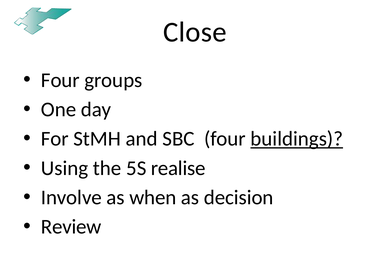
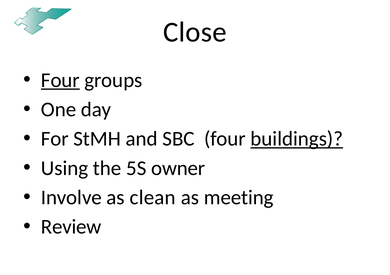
Four underline: none -> present (60, 80)
realise: realise -> owner (178, 168)
when: when -> clean (153, 197)
decision: decision -> meeting (239, 197)
